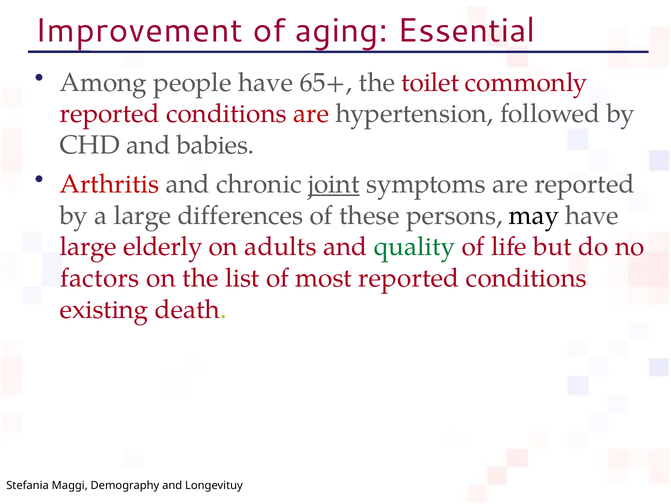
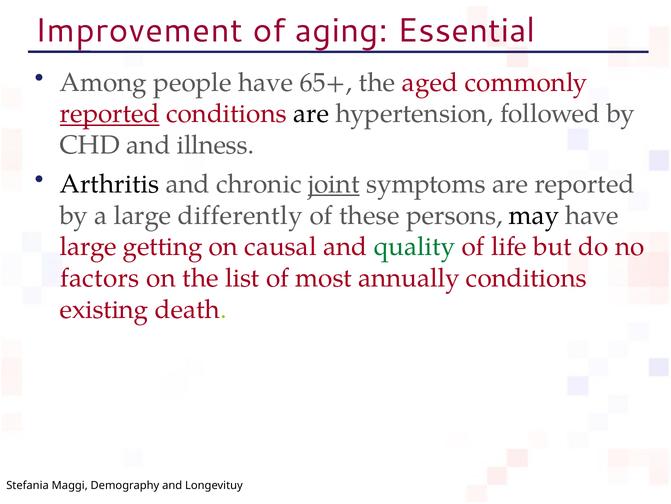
toilet: toilet -> aged (430, 82)
reported underline: none -> present (110, 114)
are colour: red -> black (311, 114)
babies: babies -> illness (216, 145)
Arthritis colour: red -> black (110, 184)
differences: differences -> differently (240, 215)
elderly: elderly -> getting (163, 246)
adults: adults -> causal (281, 246)
most reported: reported -> annually (409, 278)
